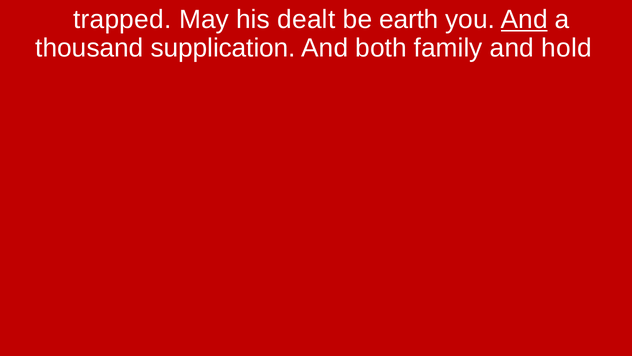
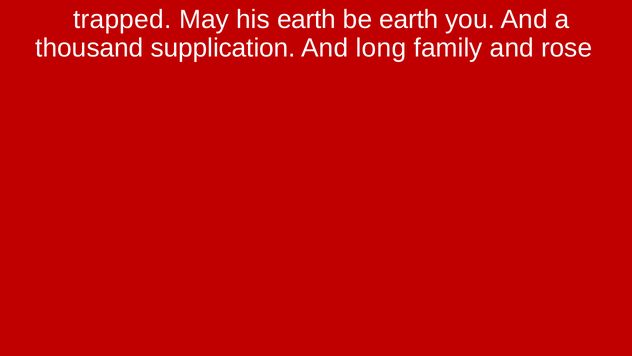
his dealt: dealt -> earth (307, 20)
And underline: present -> none (524, 20)
both: both -> long (381, 48)
hold: hold -> rose (567, 48)
